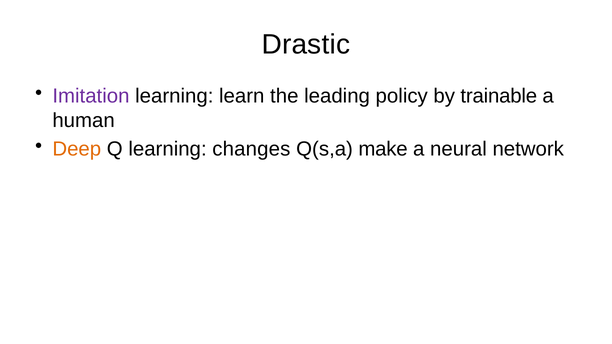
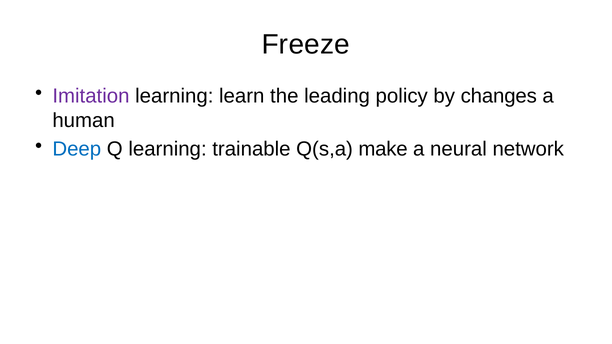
Drastic: Drastic -> Freeze (306, 44)
trainable: trainable -> changes (499, 96)
Deep colour: orange -> blue (77, 149)
changes: changes -> trainable (251, 149)
